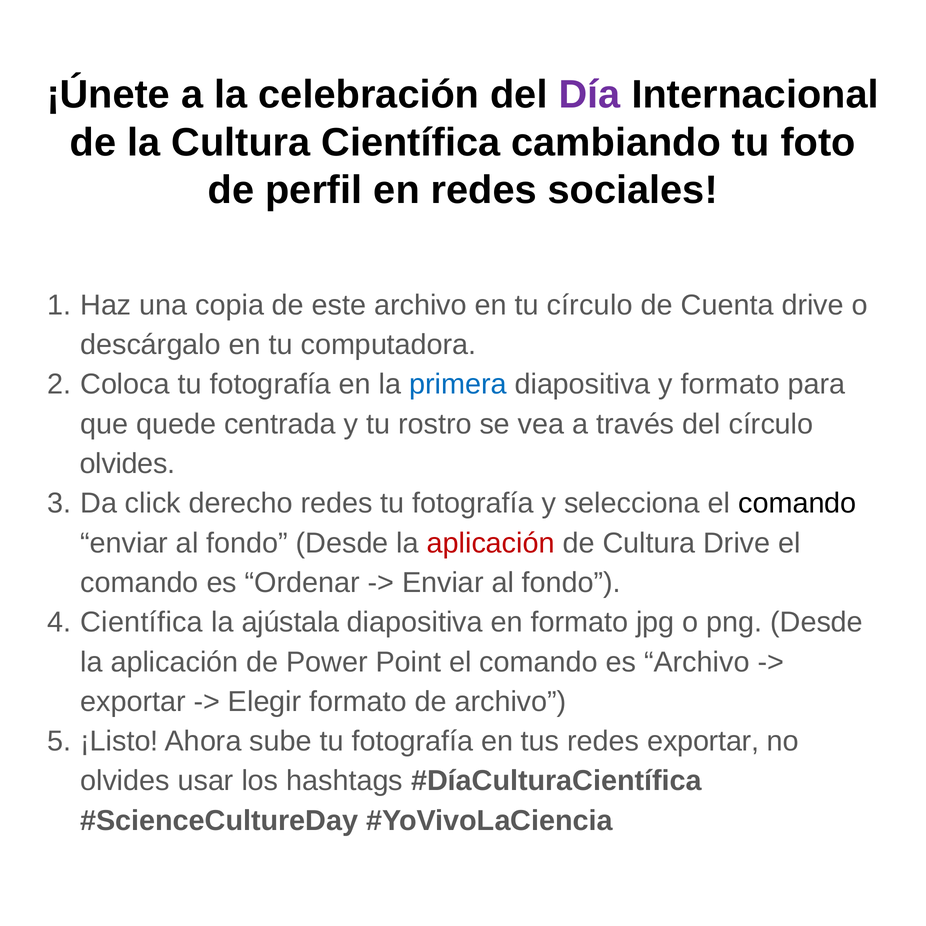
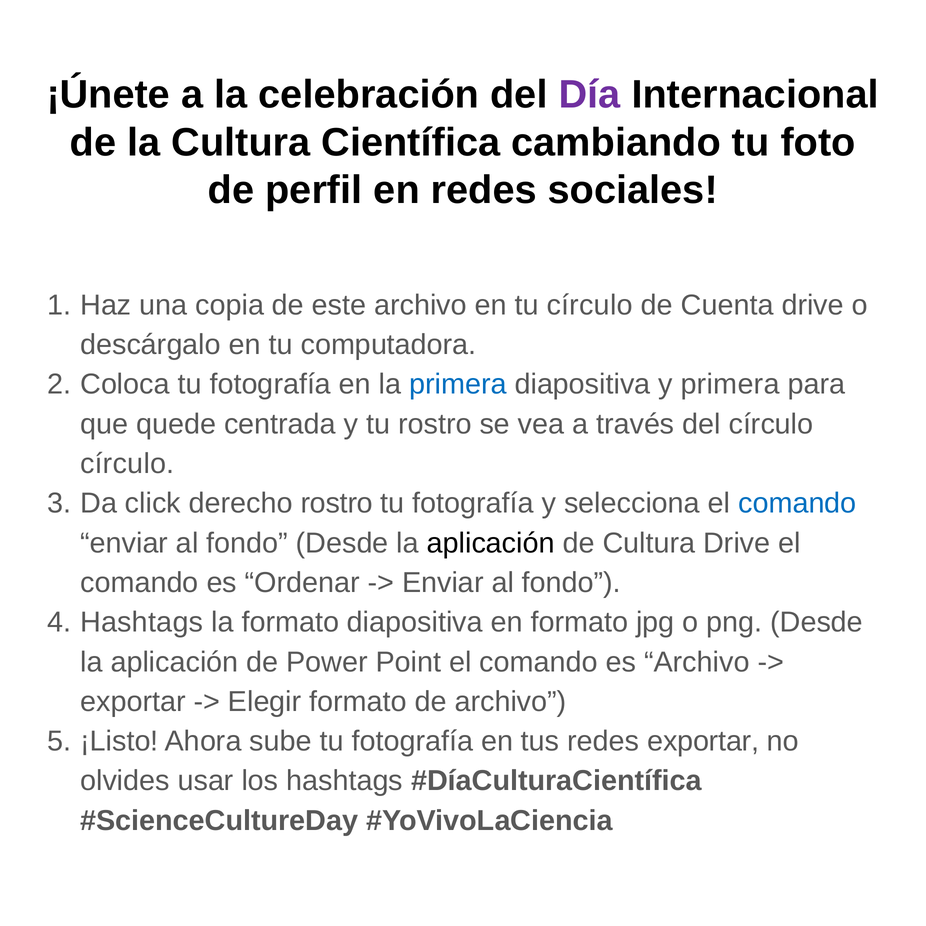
y formato: formato -> primera (730, 384)
olvides: olvides -> círculo (127, 464)
derecho redes: redes -> rostro (337, 503)
comando colour: black -> blue (797, 503)
aplicación colour: red -> black (491, 543)
Científica: Científica -> Hashtags (142, 622)
la ajústala: ajústala -> formato (290, 622)
